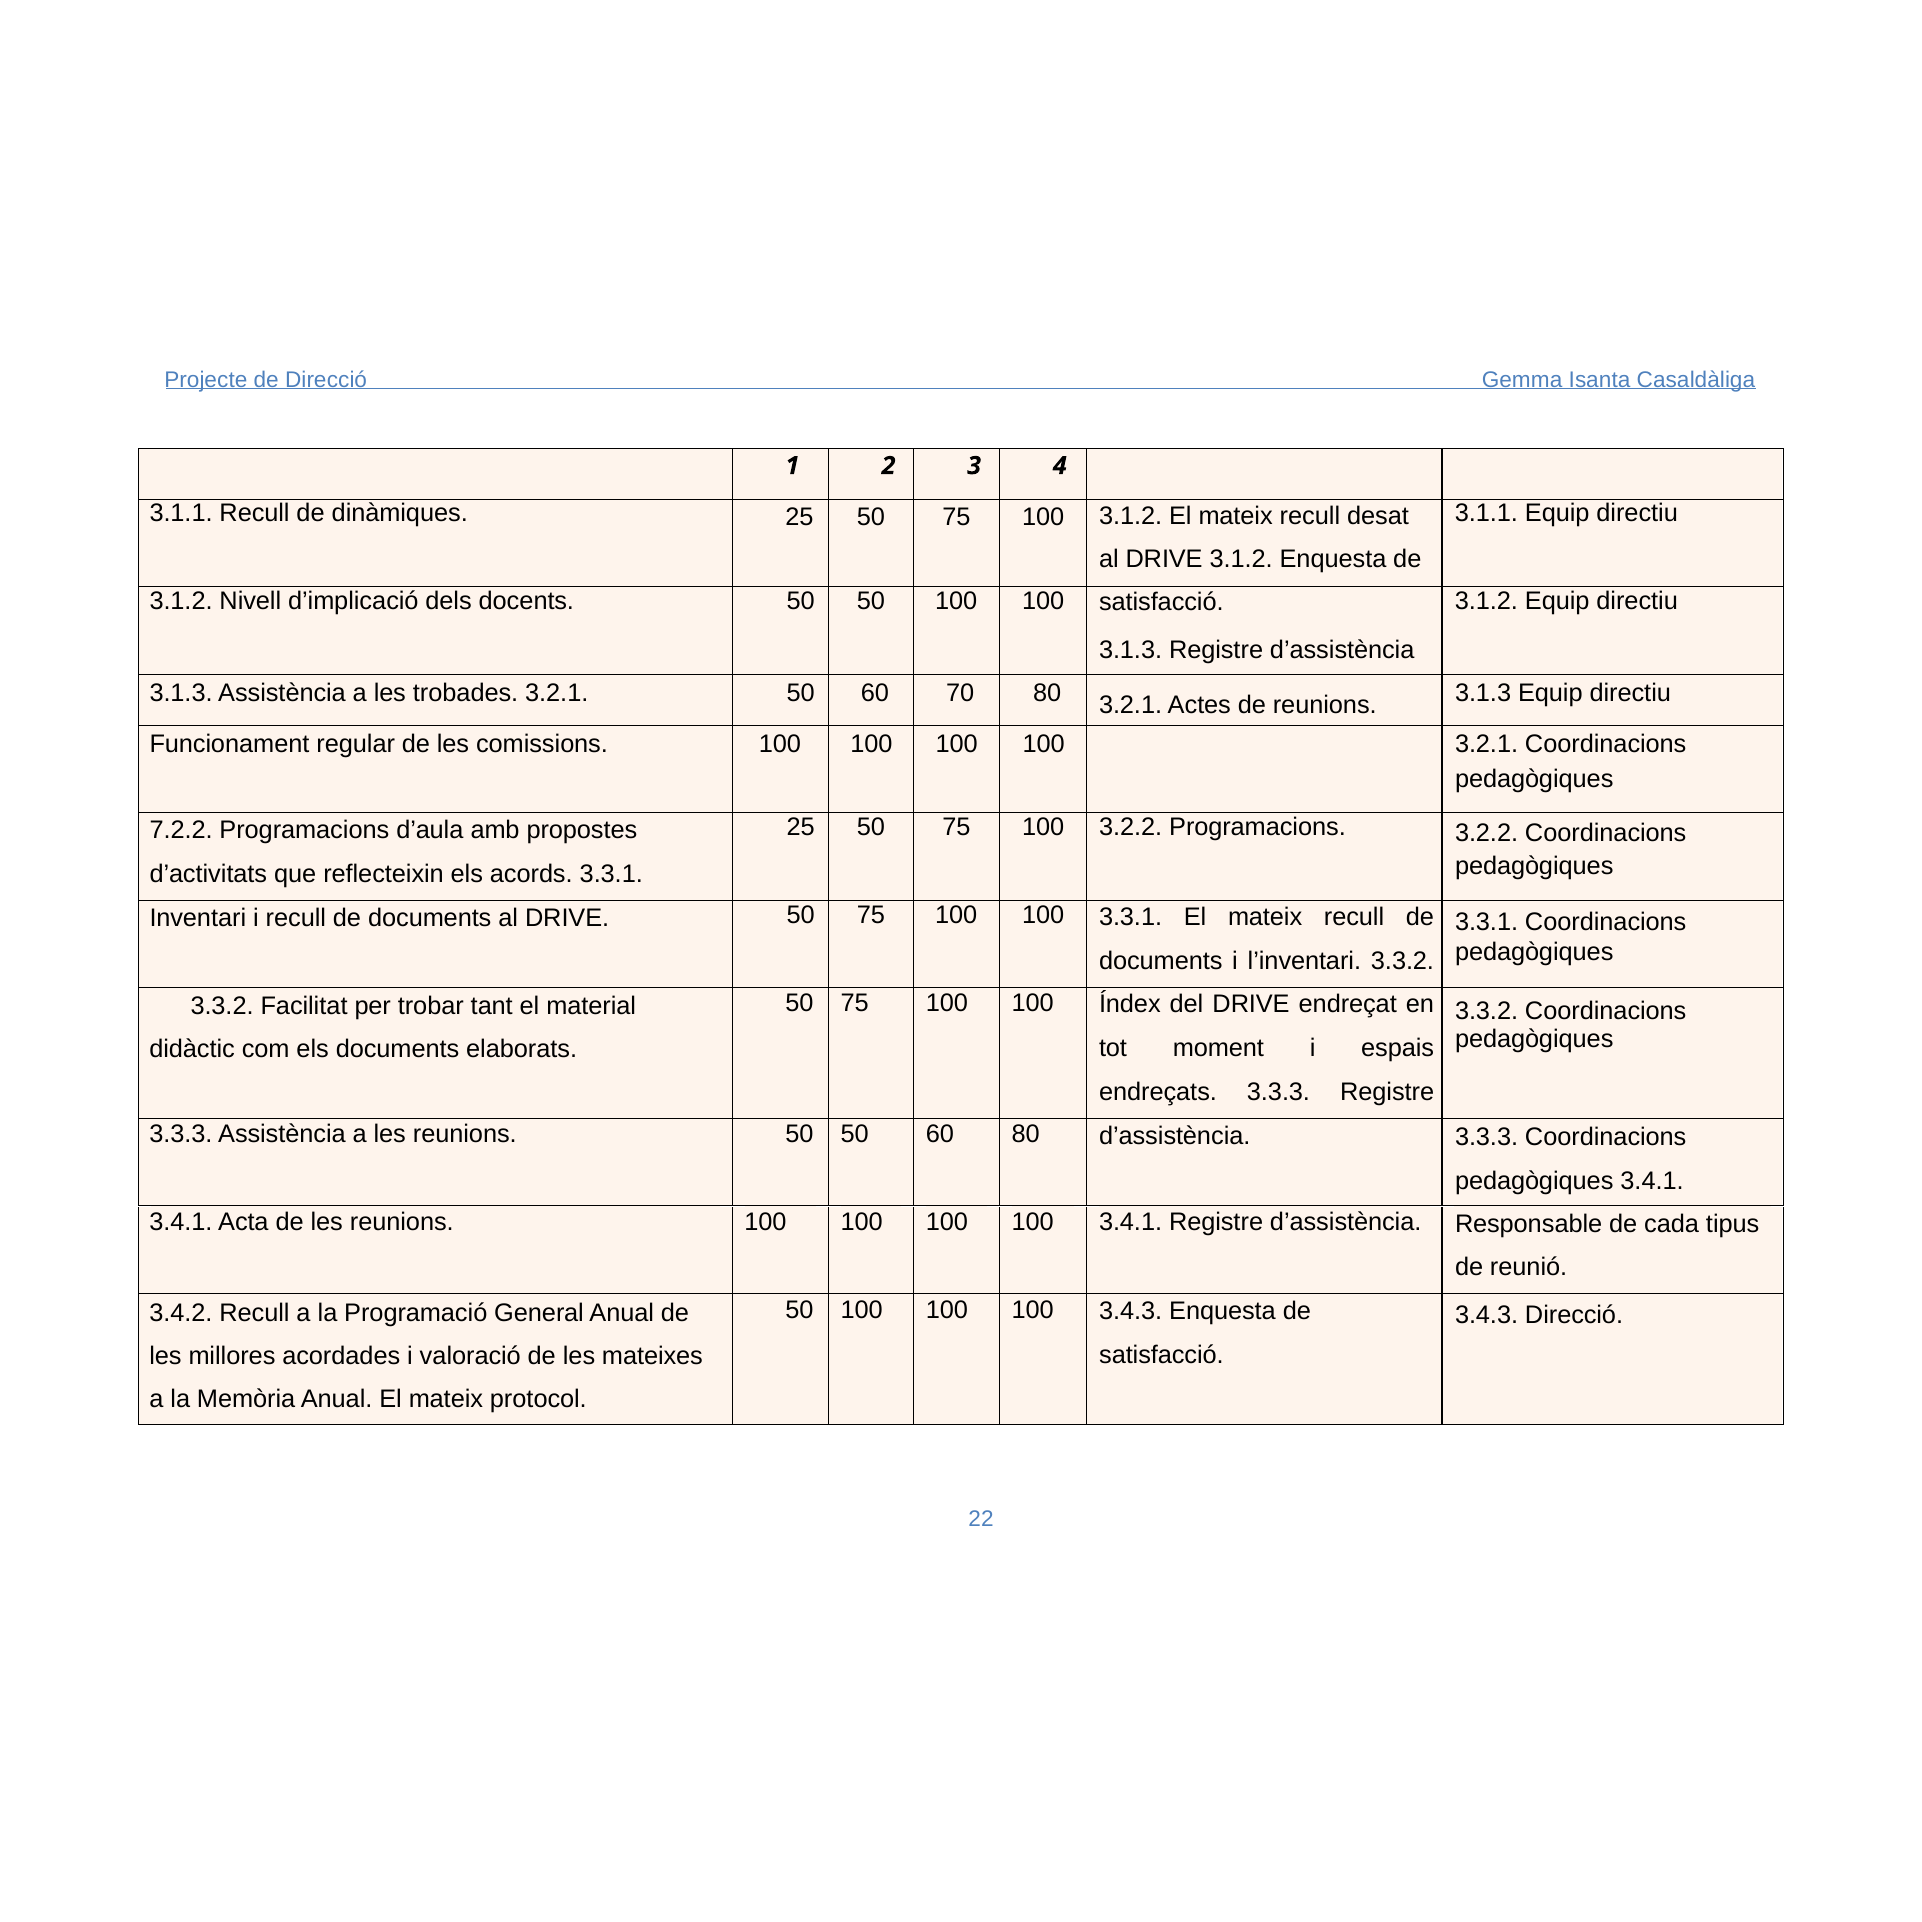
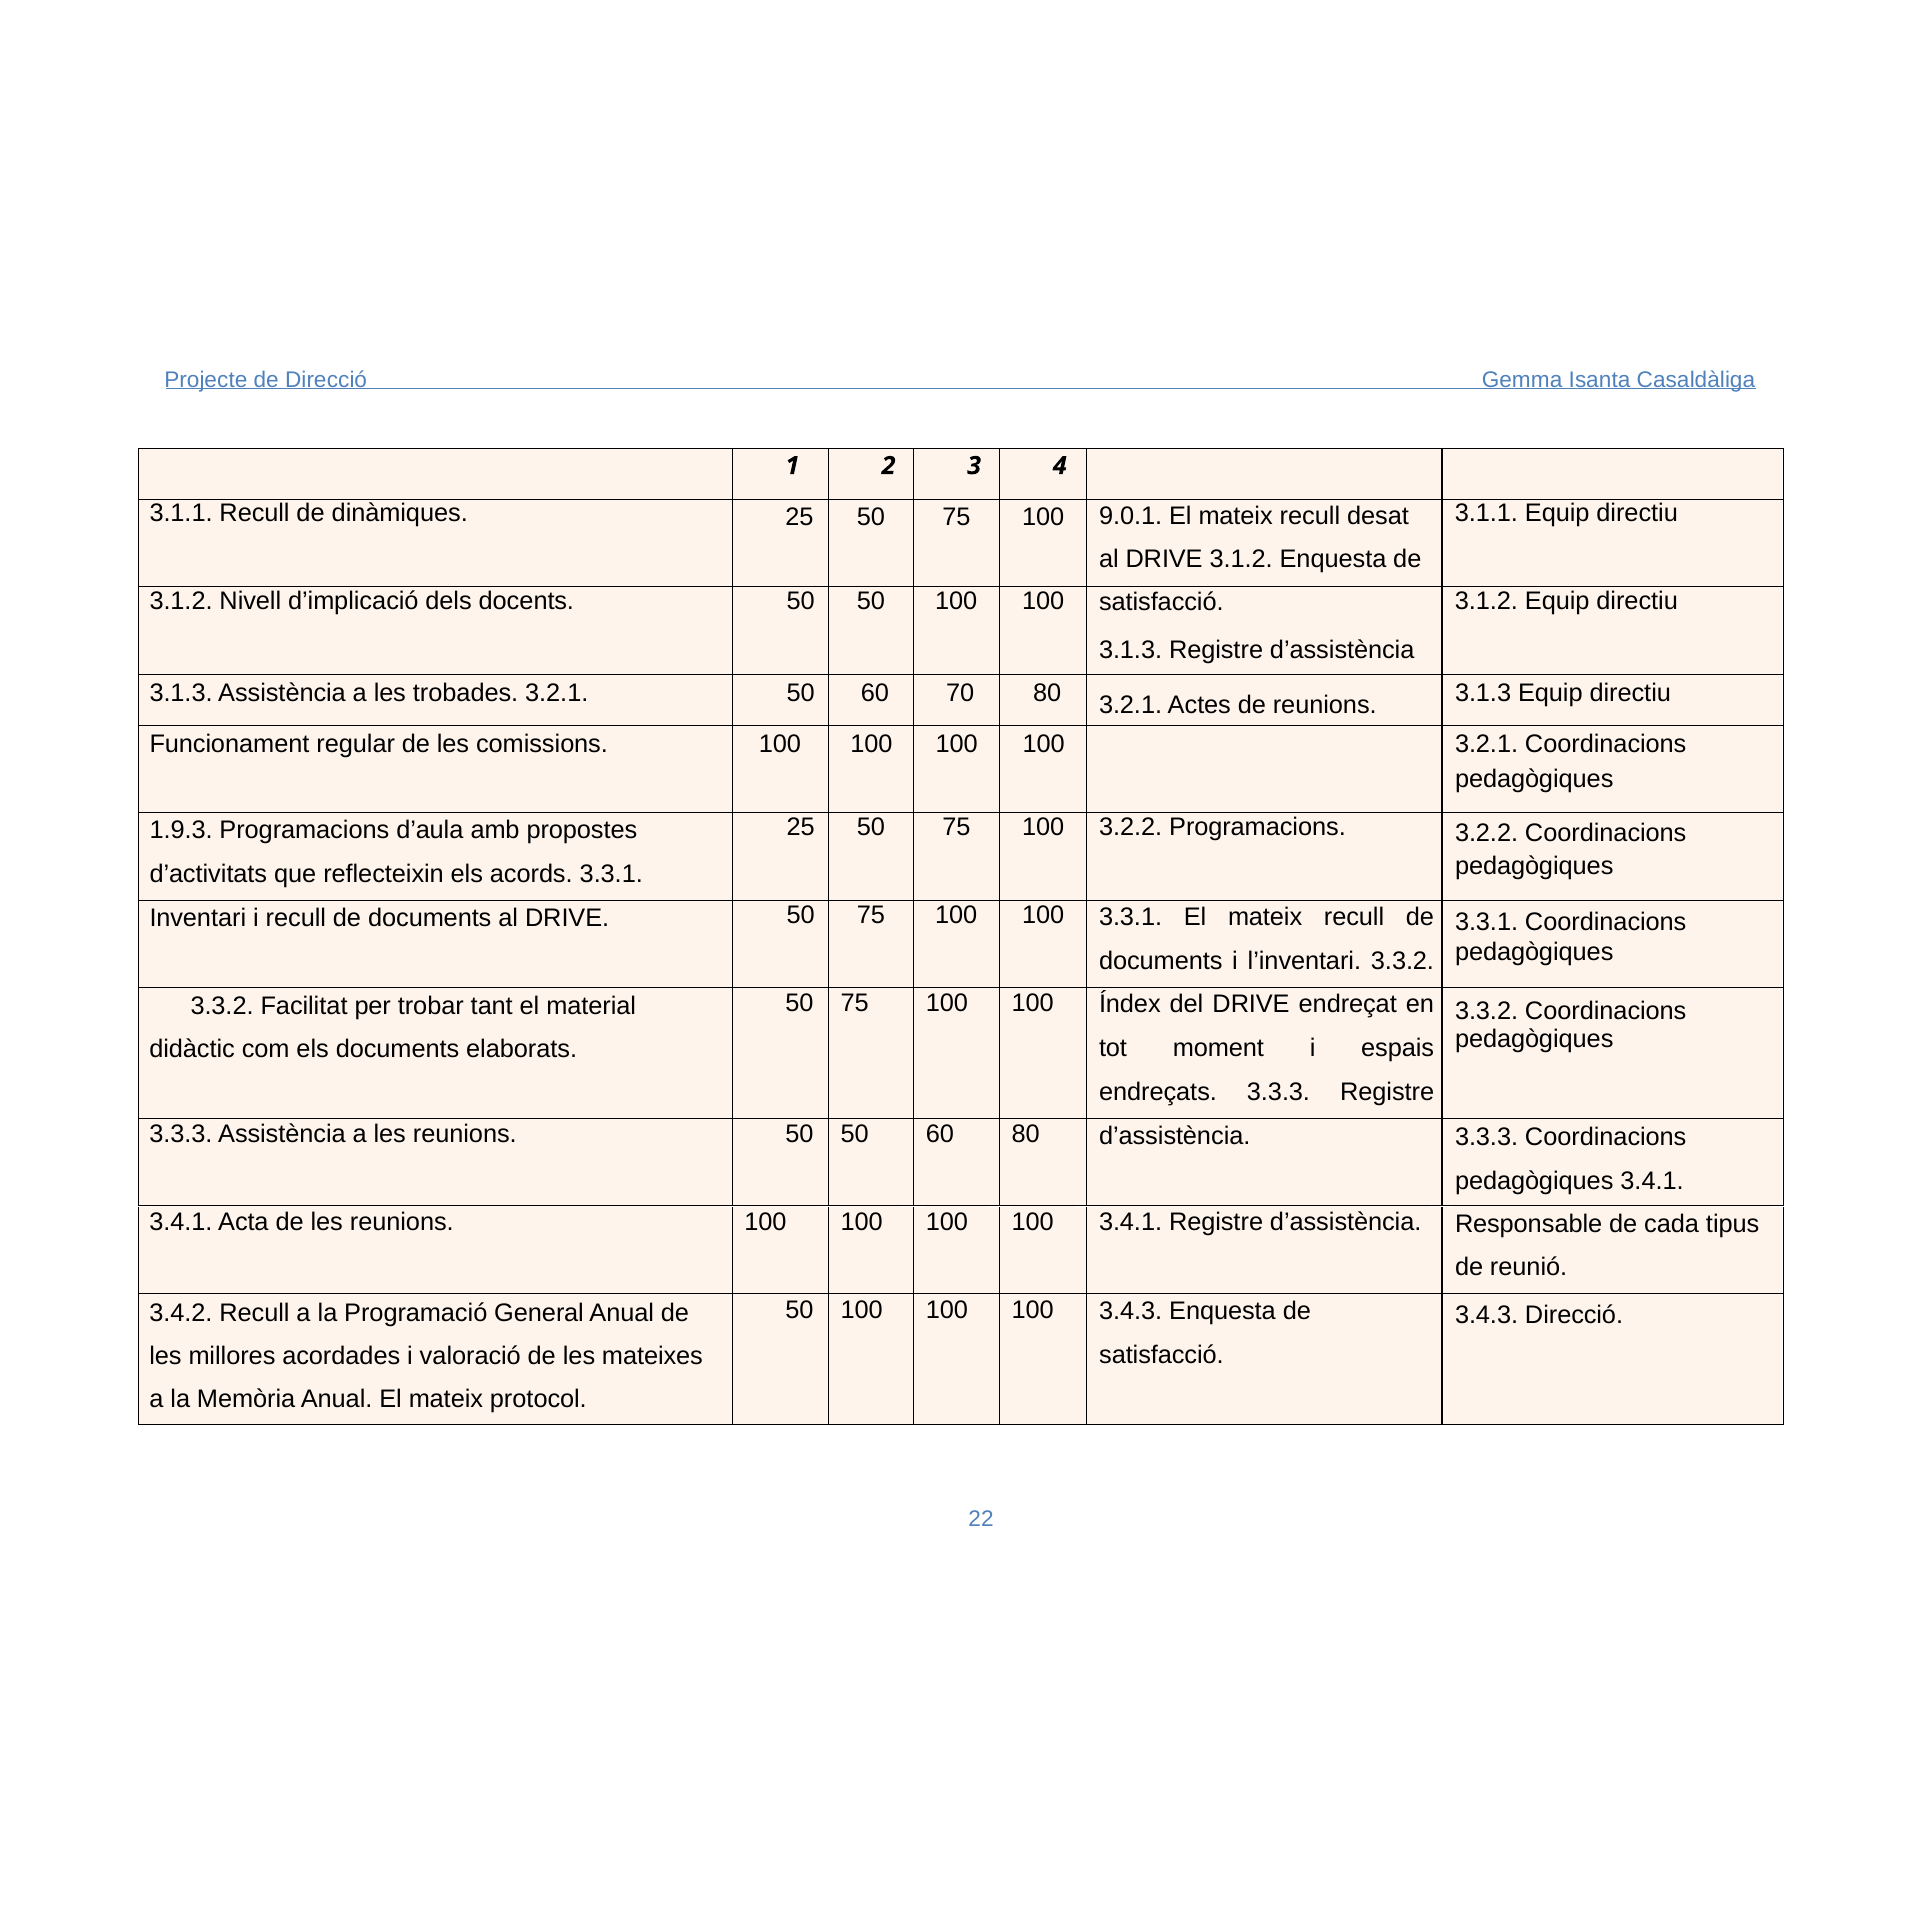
3.1.2: 3.1.2 -> 9.0.1 (1131, 516)
7.2.2: 7.2.2 -> 1.9.3 (181, 830)
